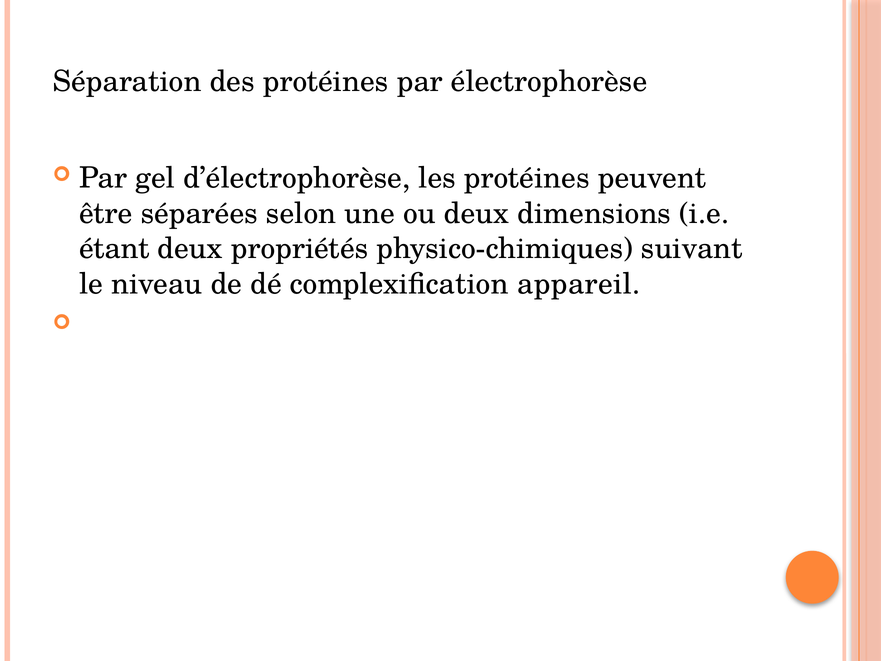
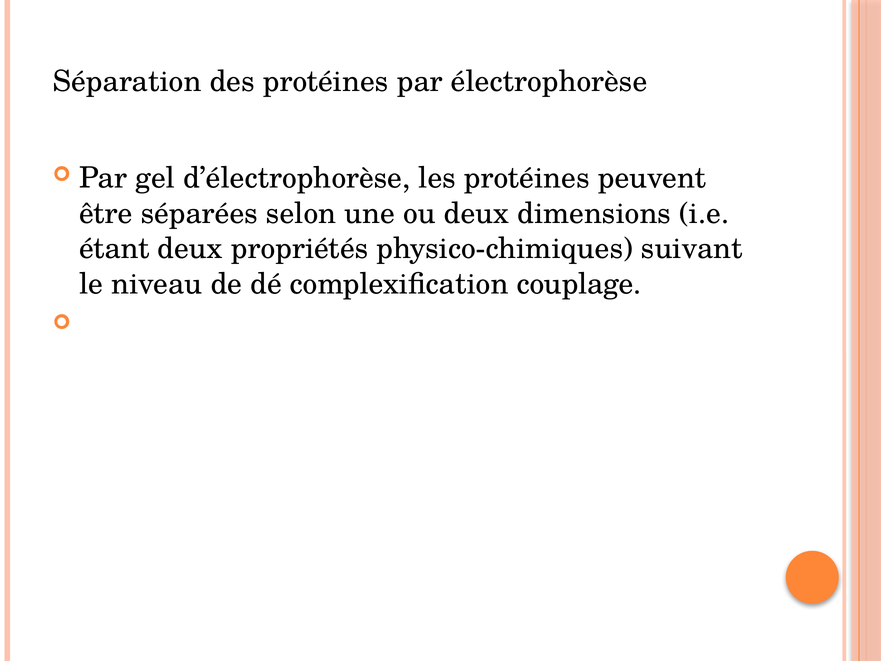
appareil: appareil -> couplage (579, 284)
